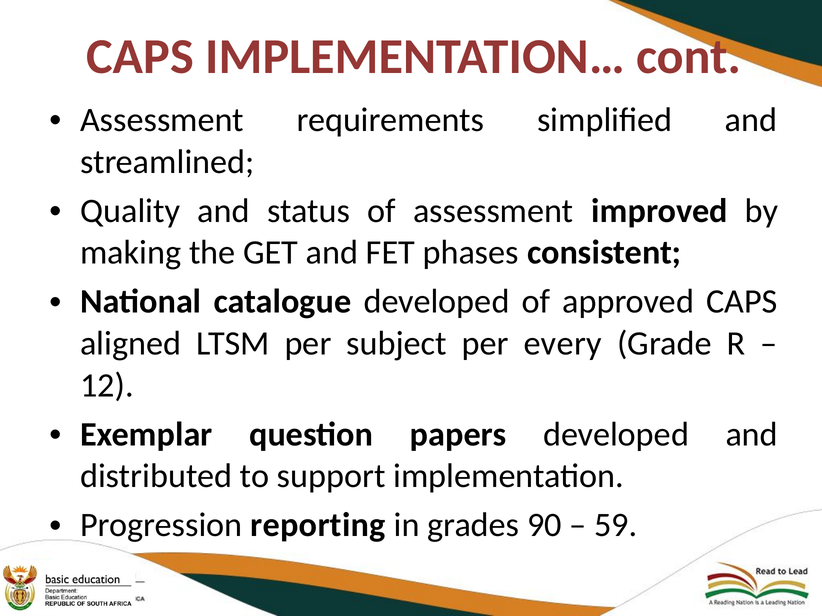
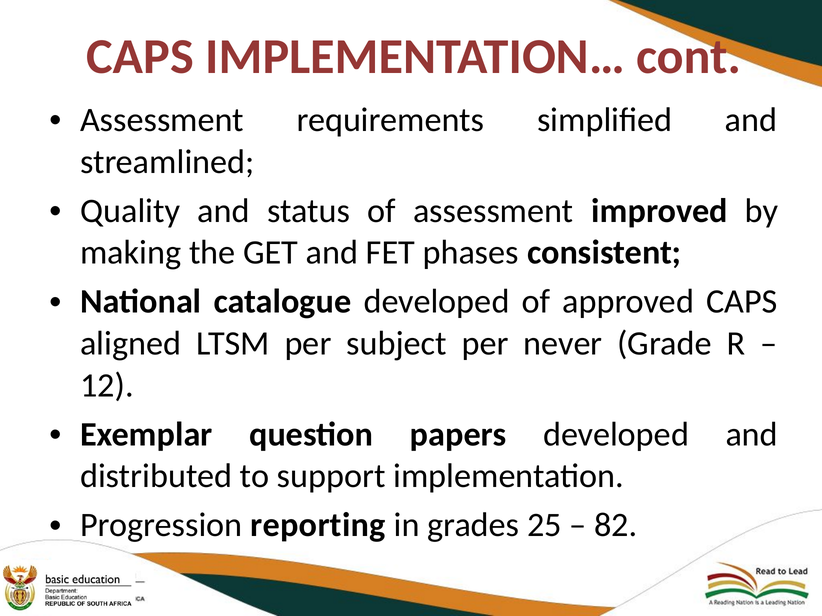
every: every -> never (563, 344)
90: 90 -> 25 (544, 526)
59: 59 -> 82 (616, 526)
